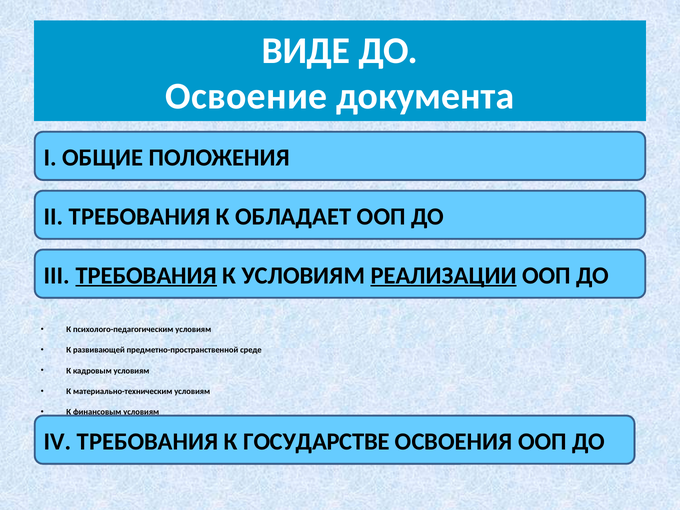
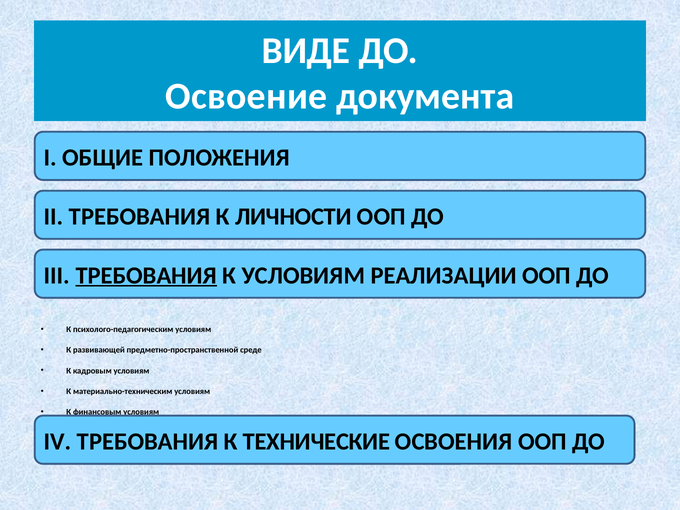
ОБЛАДАЕТ: ОБЛАДАЕТ -> ЛИЧНОСТИ (293, 217)
РЕАЛИЗАЦИИ underline: present -> none (444, 275)
ГОСУДАРСТВЕ: ГОСУДАРСТВЕ -> ТЕХНИЧЕСКИЕ (316, 441)
